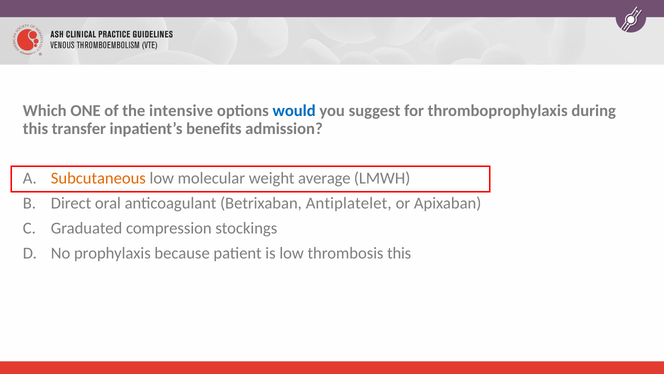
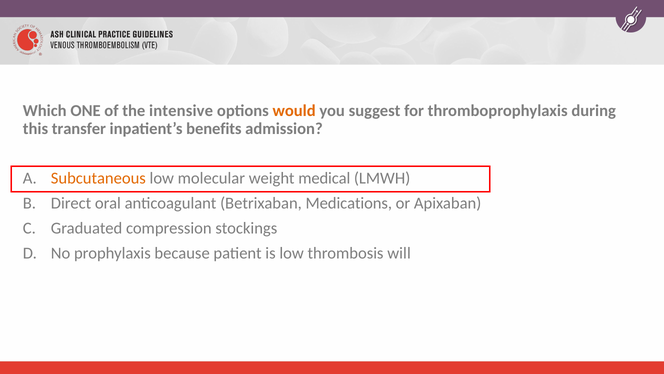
would colour: blue -> orange (294, 111)
average: average -> medical (324, 178)
Antiplatelet: Antiplatelet -> Medications (349, 203)
thrombosis this: this -> will (399, 253)
